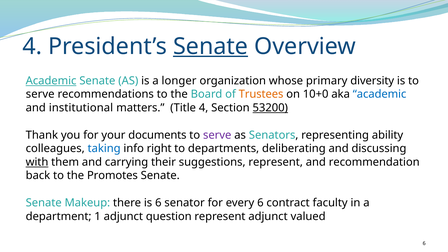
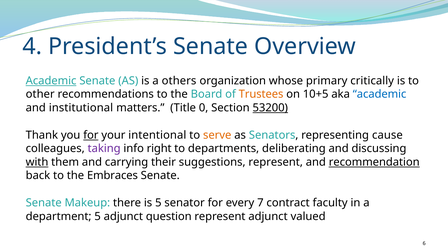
Senate underline: present -> none (211, 46)
longer: longer -> others (179, 81)
diversity: diversity -> critically (372, 81)
serve: serve -> other (40, 94)
10+0: 10+0 -> 10+5 (316, 94)
Title 4: 4 -> 0 (204, 108)
for underline: none -> present (91, 135)
documents: documents -> intentional (157, 135)
serve colour: purple -> orange (217, 135)
ability: ability -> cause (387, 135)
taking colour: blue -> purple (104, 149)
recommendation underline: none -> present (374, 162)
Promotes: Promotes -> Embraces (112, 175)
is 6: 6 -> 5 (158, 203)
every 6: 6 -> 7 (260, 203)
department 1: 1 -> 5 (98, 216)
